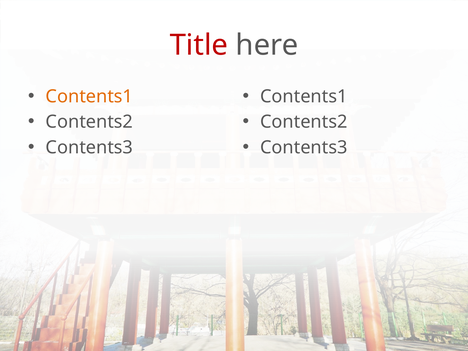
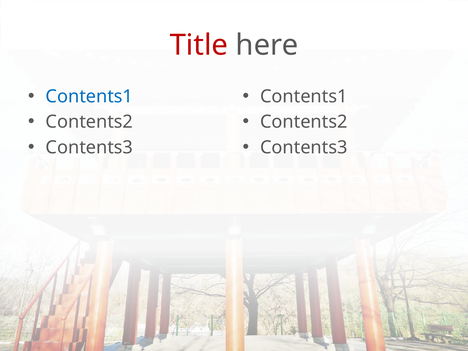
Contents1 colour: orange -> blue (89, 96)
